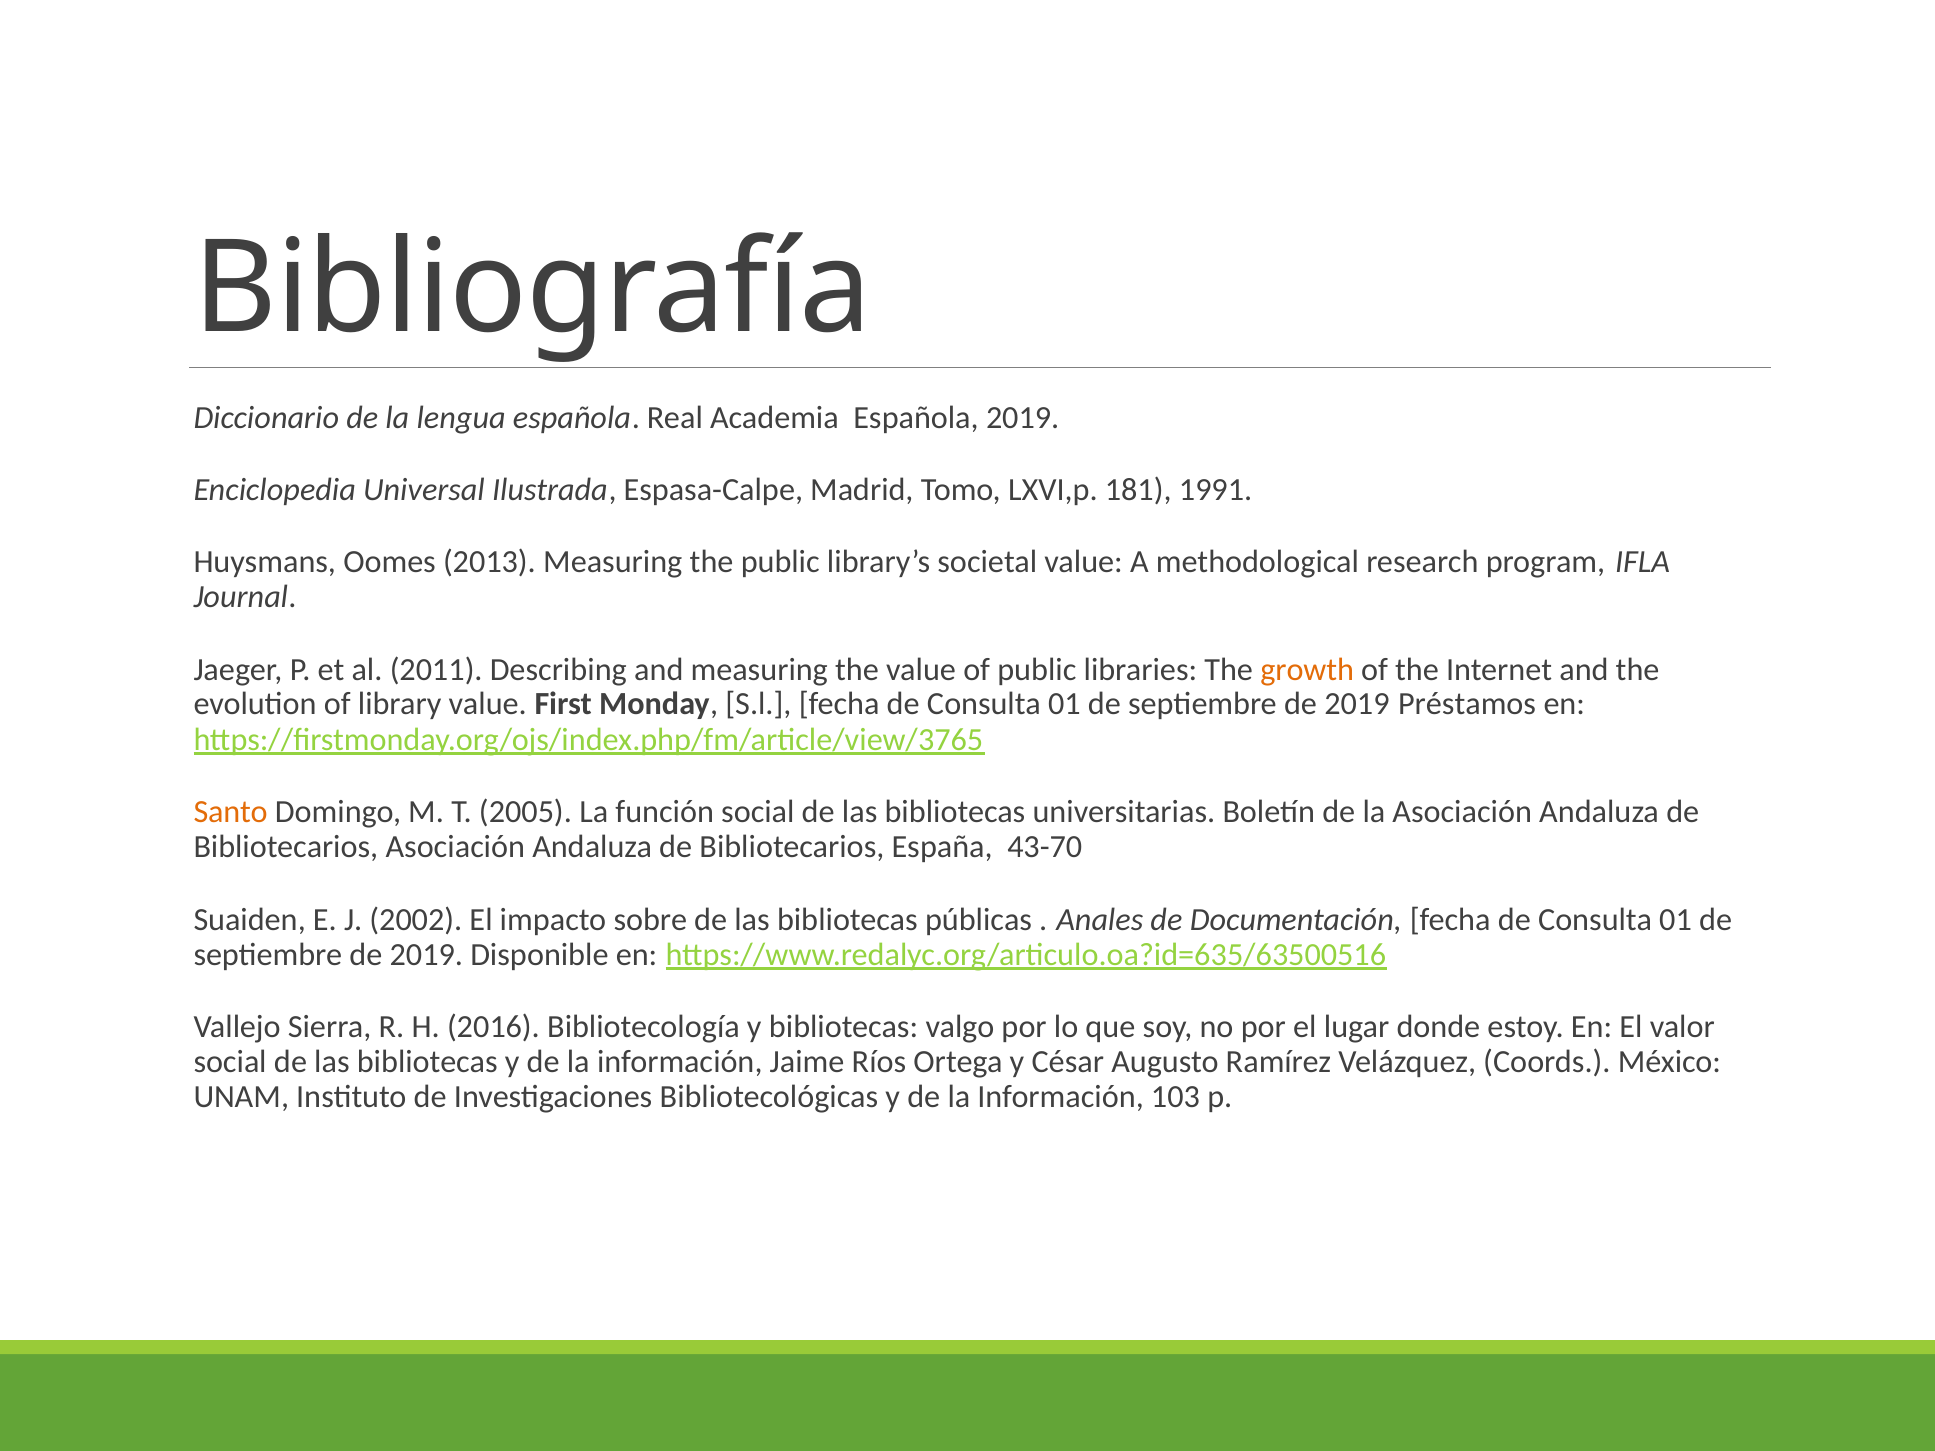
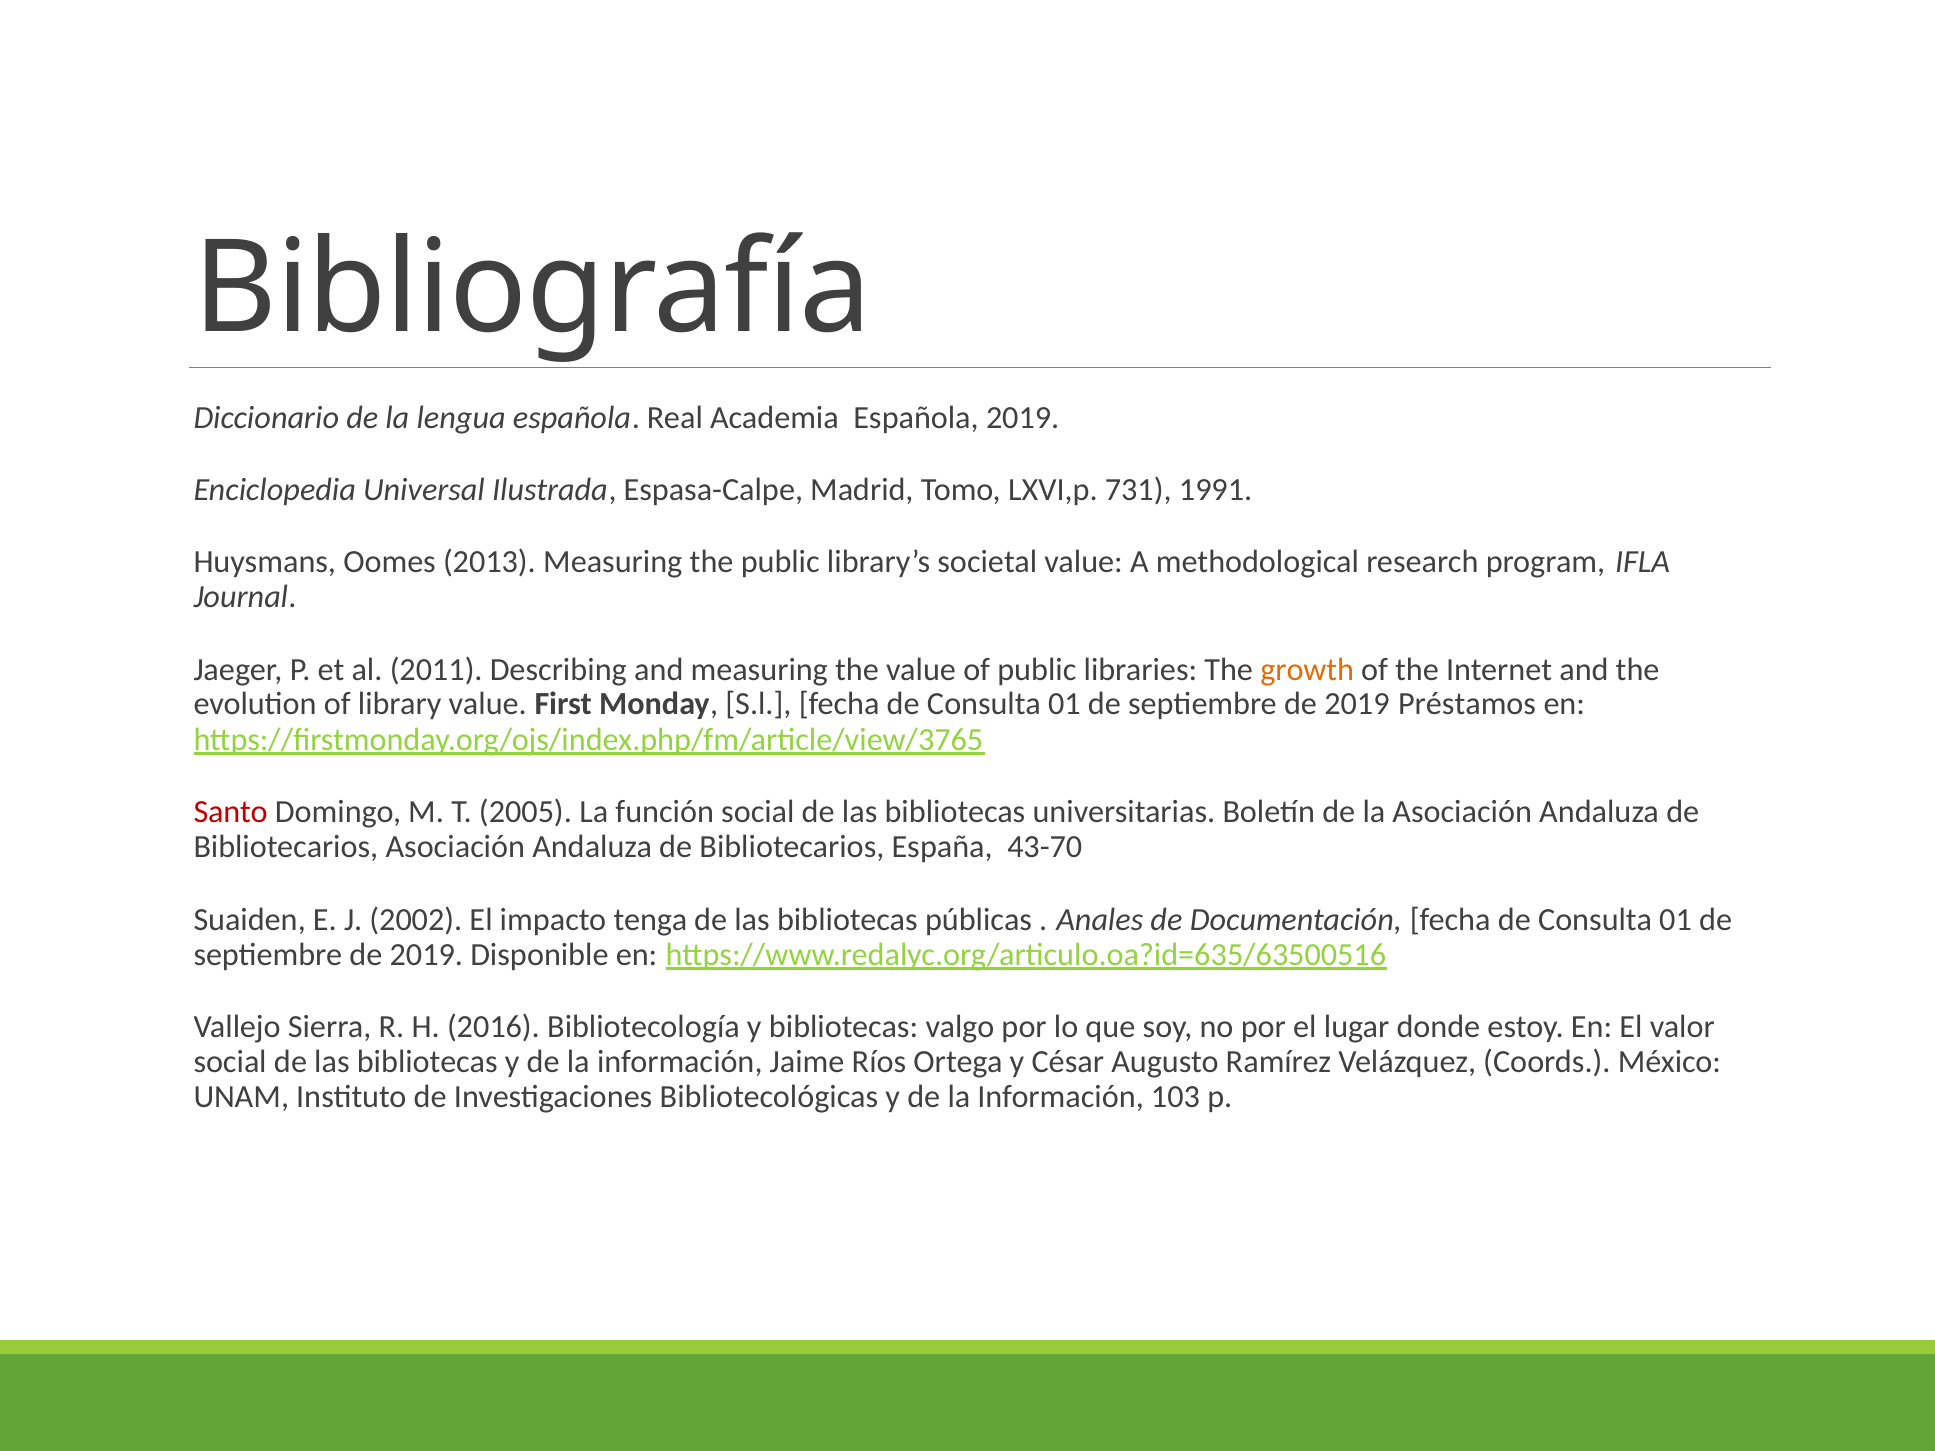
181: 181 -> 731 (1138, 490)
Santo colour: orange -> red (231, 812)
sobre: sobre -> tenga (650, 920)
